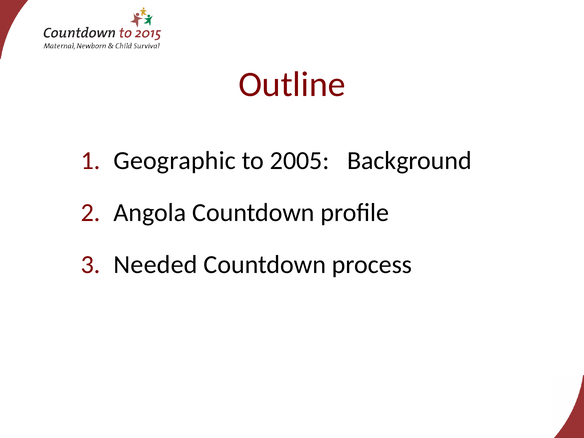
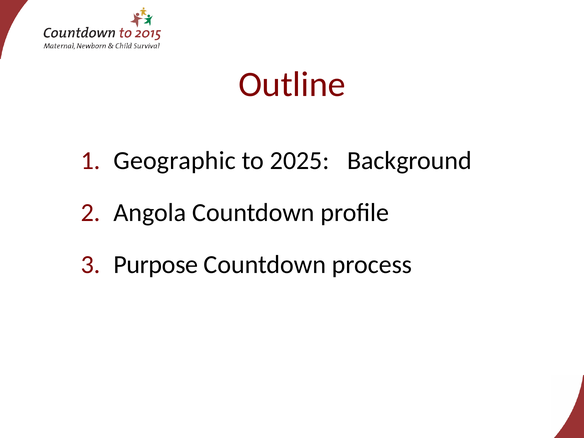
2005: 2005 -> 2025 (300, 161)
Needed: Needed -> Purpose (156, 265)
